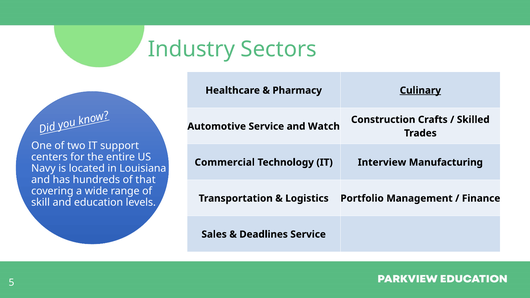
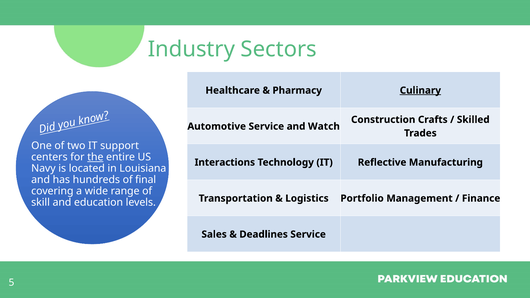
the underline: none -> present (95, 157)
Commercial: Commercial -> Interactions (225, 162)
Interview: Interview -> Reflective (382, 162)
that: that -> final (146, 180)
